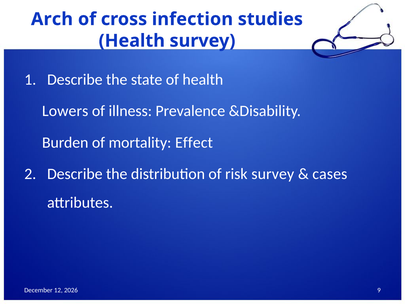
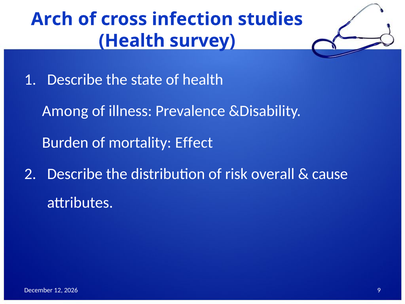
Lowers: Lowers -> Among (65, 111)
risk survey: survey -> overall (273, 174)
cases: cases -> cause (330, 174)
